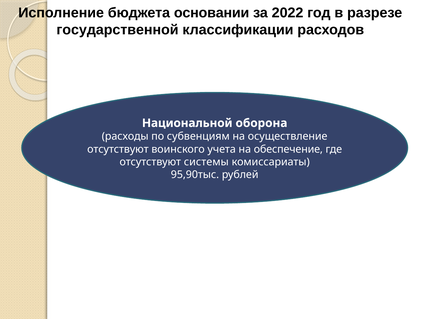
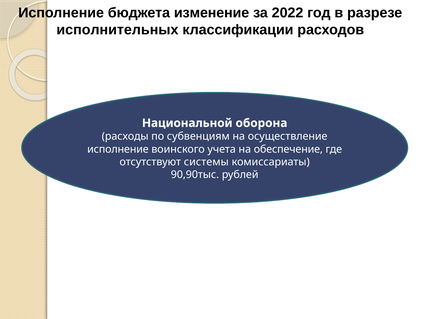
основании: основании -> изменение (212, 13)
государственной: государственной -> исполнительных (117, 30)
отсутствуют: отсутствуют -> исполнение (118, 149)
95,90тыс: 95,90тыс -> 90,90тыс (195, 175)
